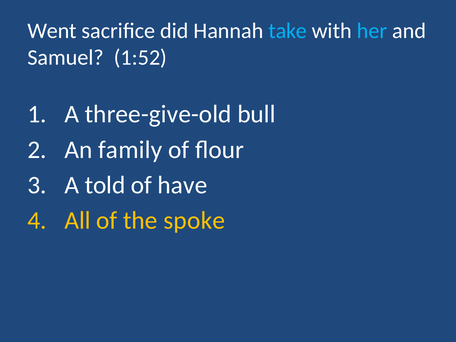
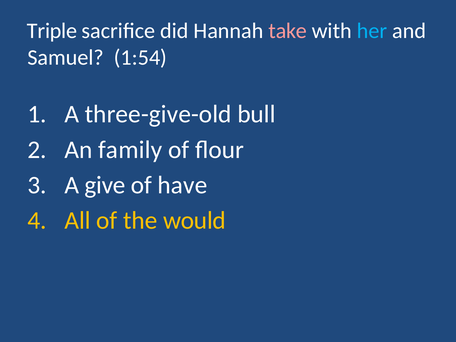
Went: Went -> Triple (52, 31)
take colour: light blue -> pink (288, 31)
1:52: 1:52 -> 1:54 (140, 57)
told: told -> give (105, 185)
spoke: spoke -> would (194, 221)
